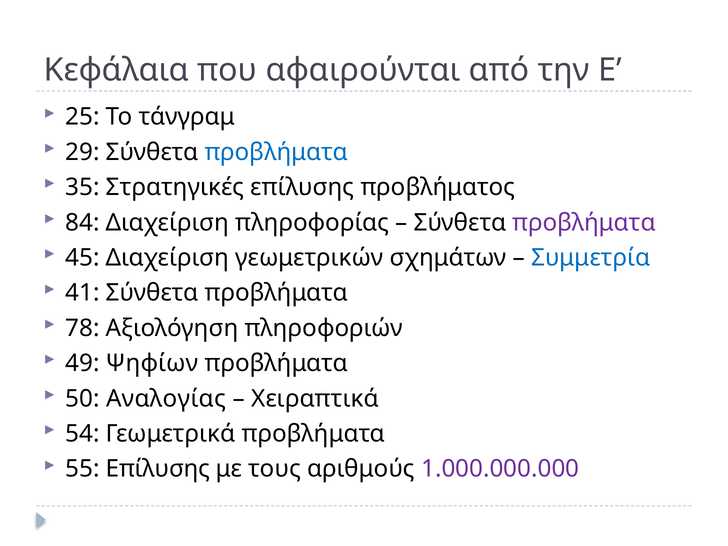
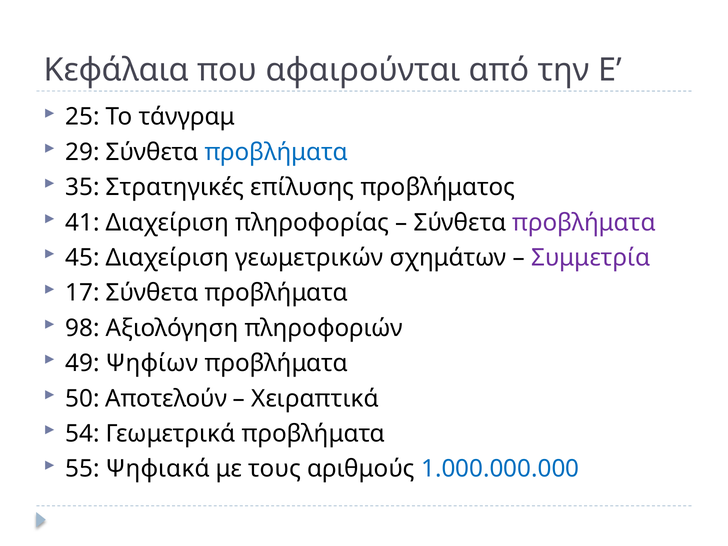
84: 84 -> 41 (83, 223)
Συμμετρία colour: blue -> purple (591, 258)
41: 41 -> 17 (83, 293)
78: 78 -> 98 (83, 328)
Αναλογίας: Αναλογίας -> Αποτελούν (166, 398)
55 Επίλυσης: Επίλυσης -> Ψηφιακά (158, 469)
1.000.000.000 colour: purple -> blue (500, 469)
